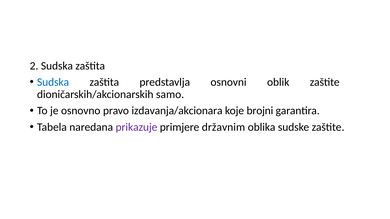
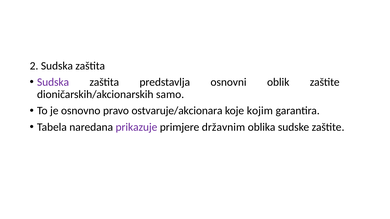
Sudska colour: blue -> purple (53, 82)
izdavanja/akcionara: izdavanja/akcionara -> ostvaruje/akcionara (177, 111)
brojni: brojni -> kojim (260, 111)
